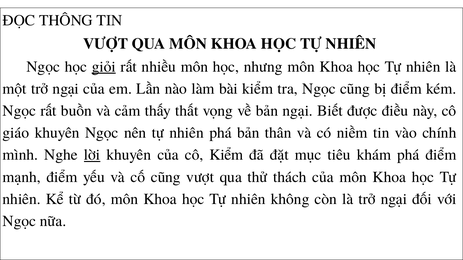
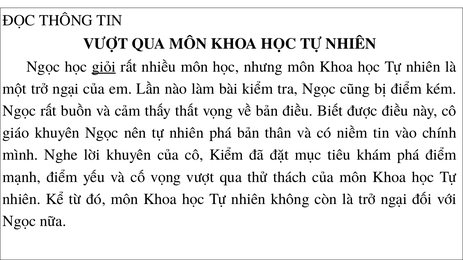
bản ngại: ngại -> điều (298, 111)
lời underline: present -> none (92, 155)
cố cũng: cũng -> vọng (166, 177)
